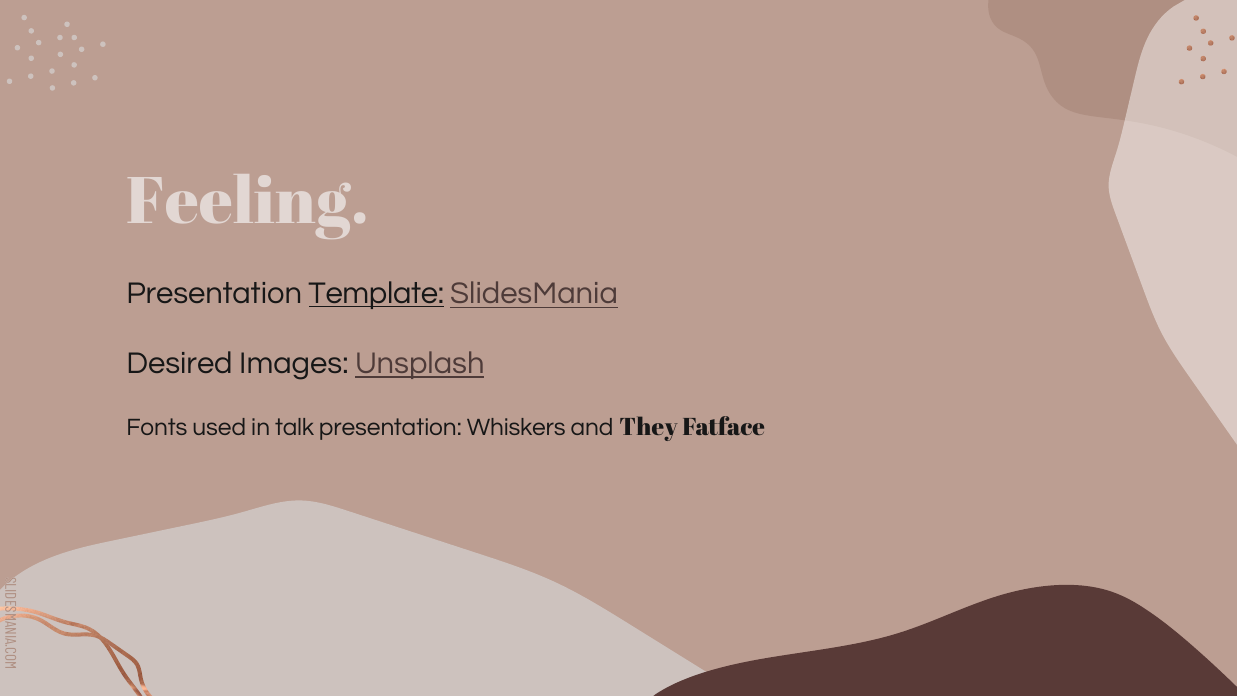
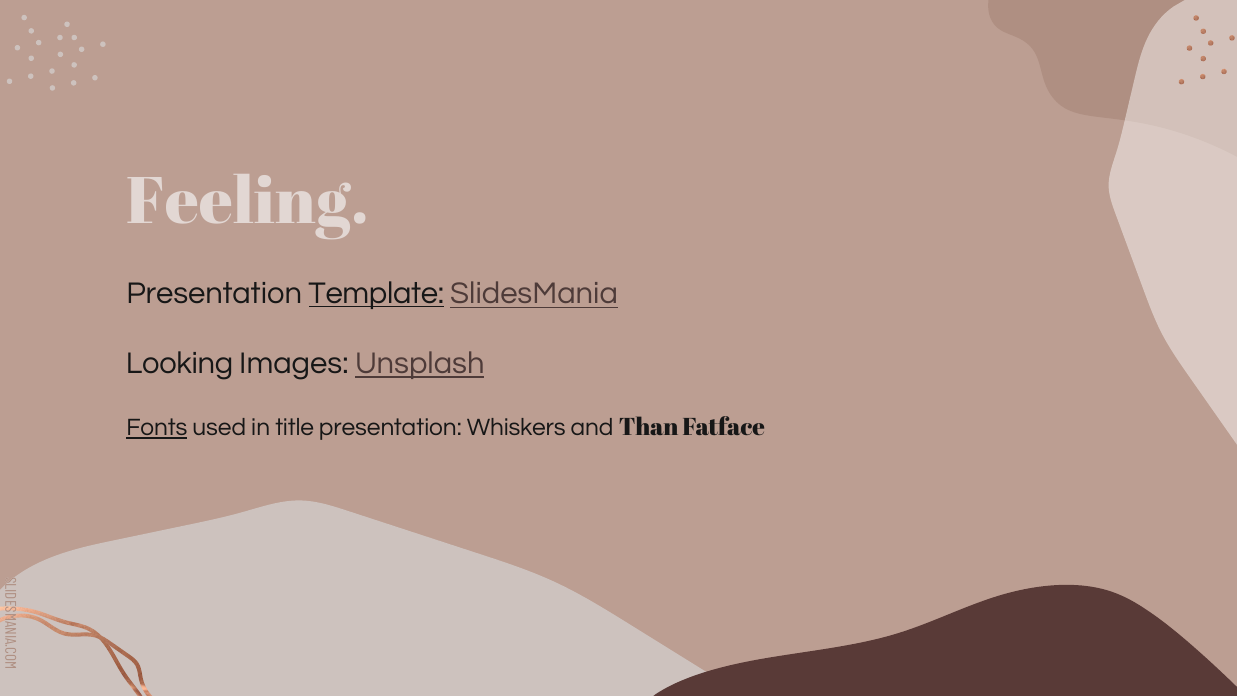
Desired: Desired -> Looking (180, 363)
Fonts underline: none -> present (157, 427)
talk: talk -> title (295, 427)
They: They -> Than (649, 427)
